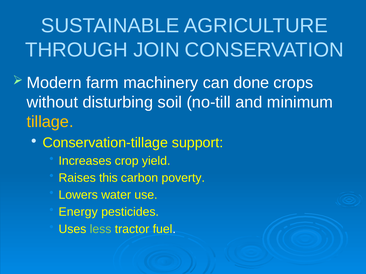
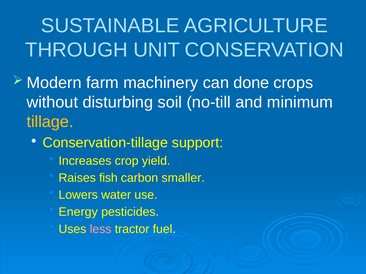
JOIN: JOIN -> UNIT (157, 50)
this: this -> fish (108, 178)
poverty: poverty -> smaller (183, 178)
less colour: light green -> pink (101, 229)
